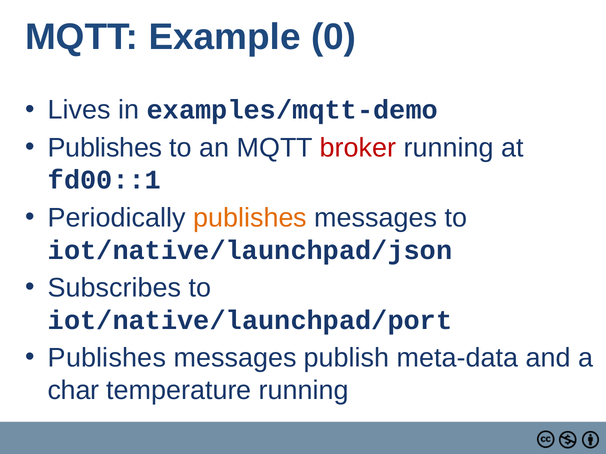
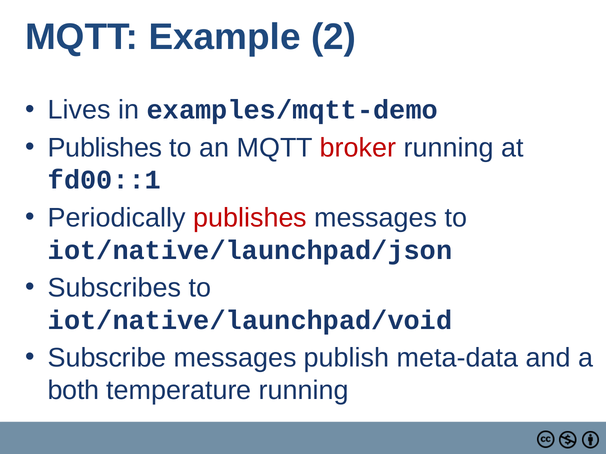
0: 0 -> 2 (334, 37)
publishes colour: orange -> red (250, 218)
iot/native/launchpad/port: iot/native/launchpad/port -> iot/native/launchpad/void (250, 320)
Publishes: Publishes -> Subscribe (107, 358)
char: char -> both (73, 391)
